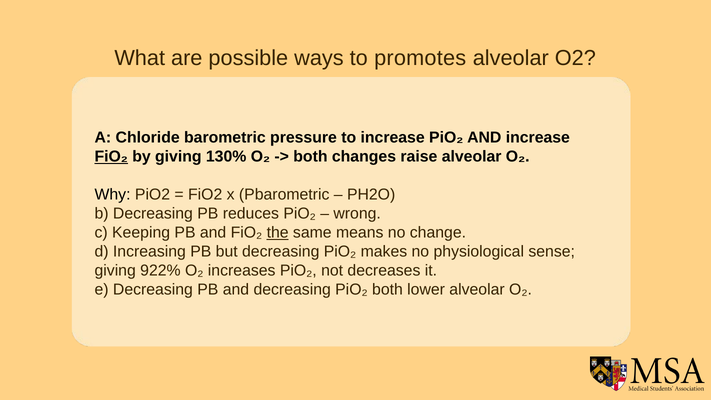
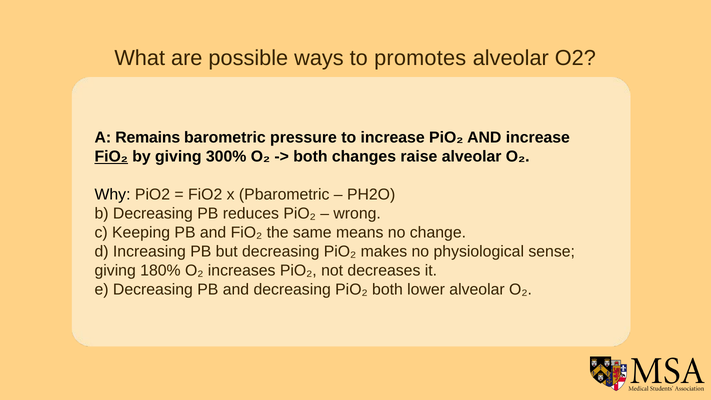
Chloride: Chloride -> Remains (148, 138)
130%: 130% -> 300% (226, 157)
the underline: present -> none (278, 233)
922%: 922% -> 180% (160, 270)
